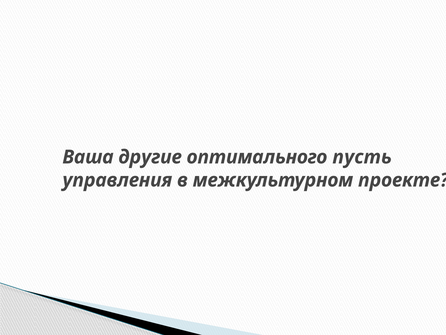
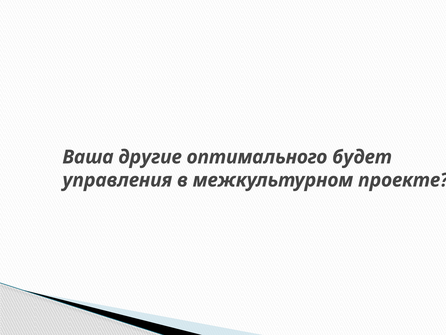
пусть: пусть -> будет (362, 157)
